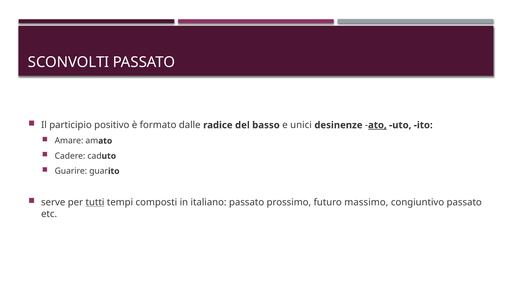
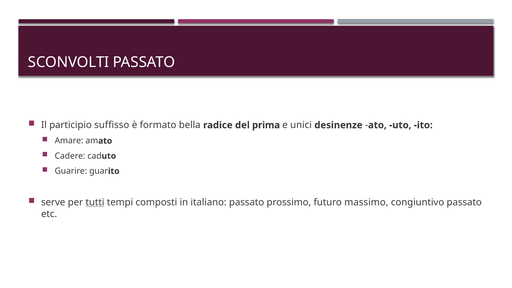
positivo: positivo -> suffisso (112, 125)
dalle: dalle -> bella (190, 125)
basso: basso -> prima (266, 125)
ato underline: present -> none (377, 125)
